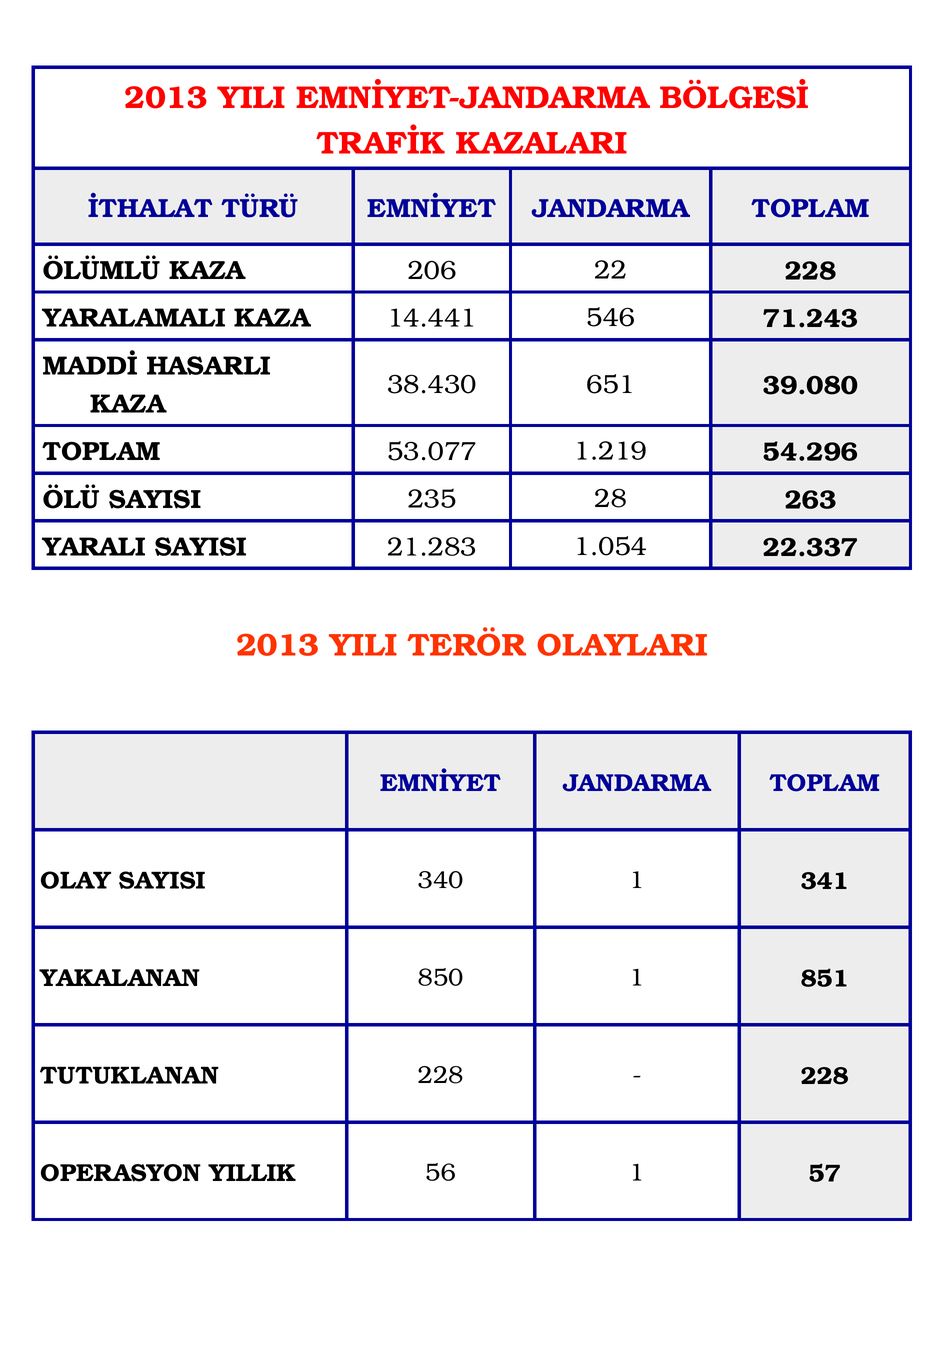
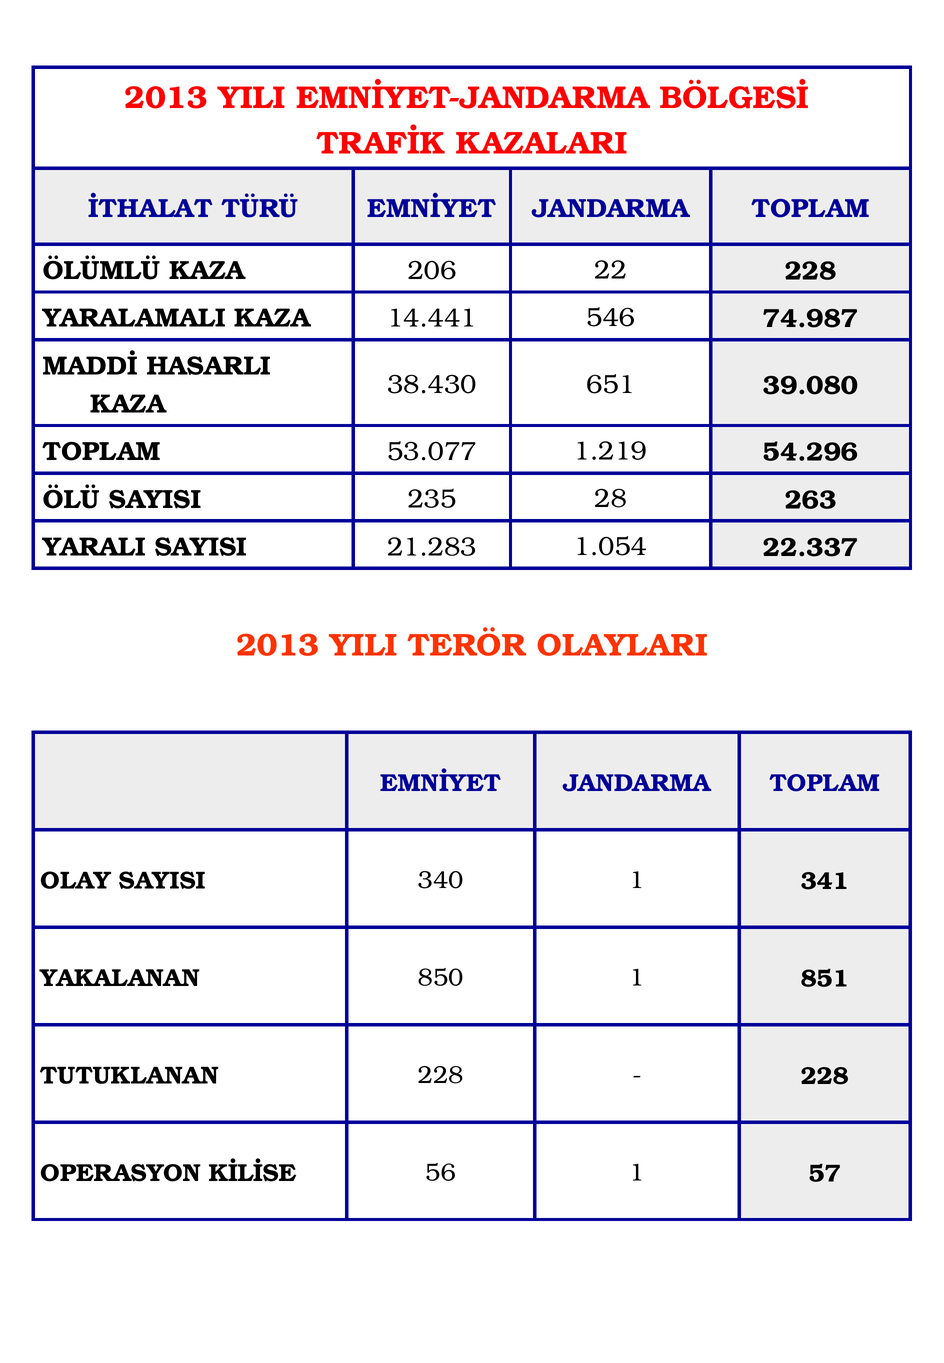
71.243: 71.243 -> 74.987 (811, 319)
YILLIK: YILLIK -> KİLİSE (253, 1174)
